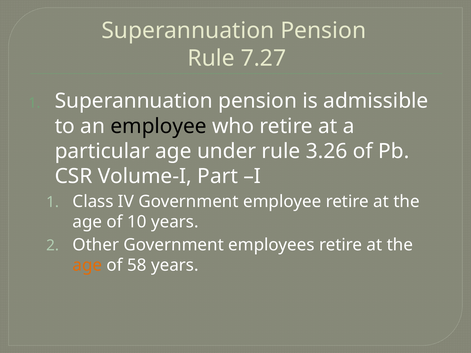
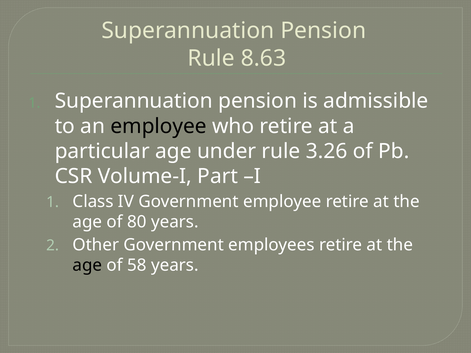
7.27: 7.27 -> 8.63 (263, 58)
10: 10 -> 80 (137, 222)
age colour: orange -> black (87, 265)
